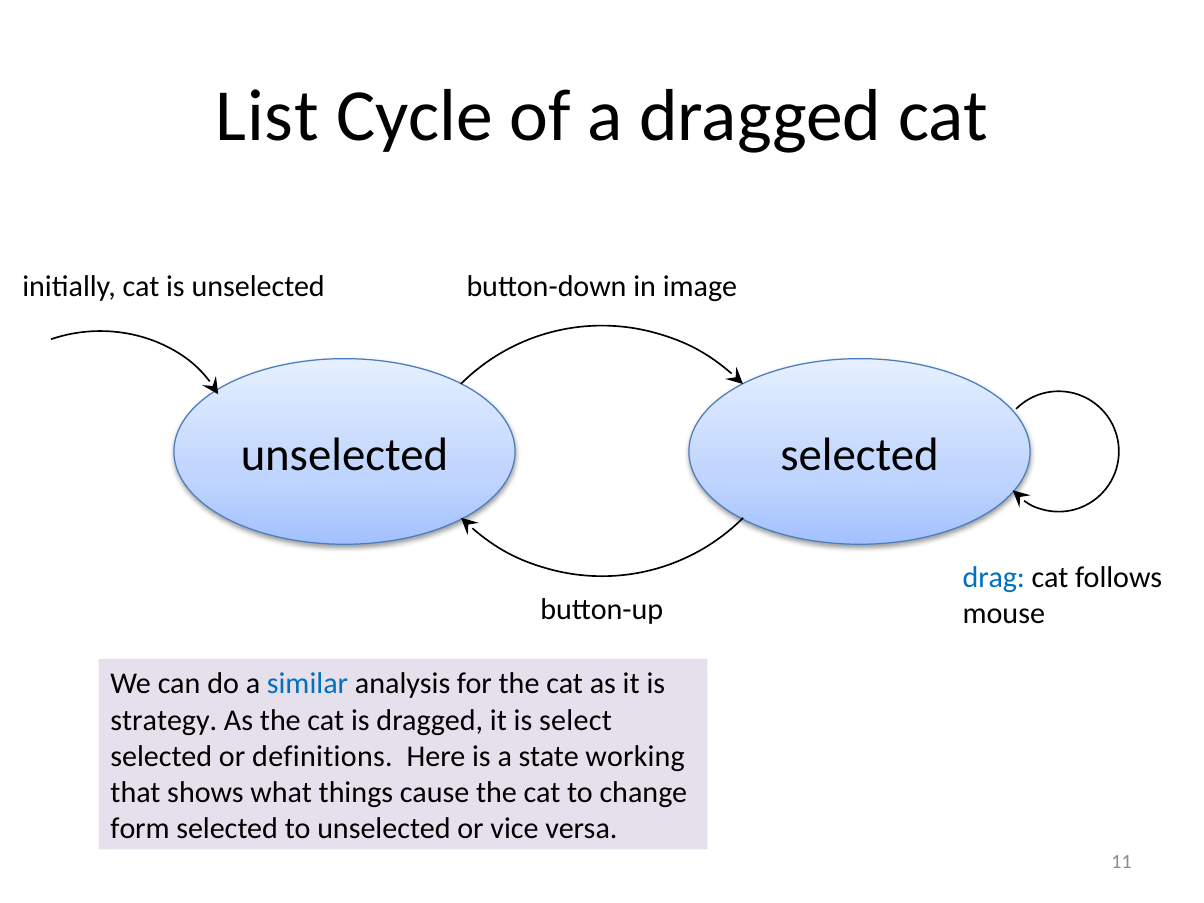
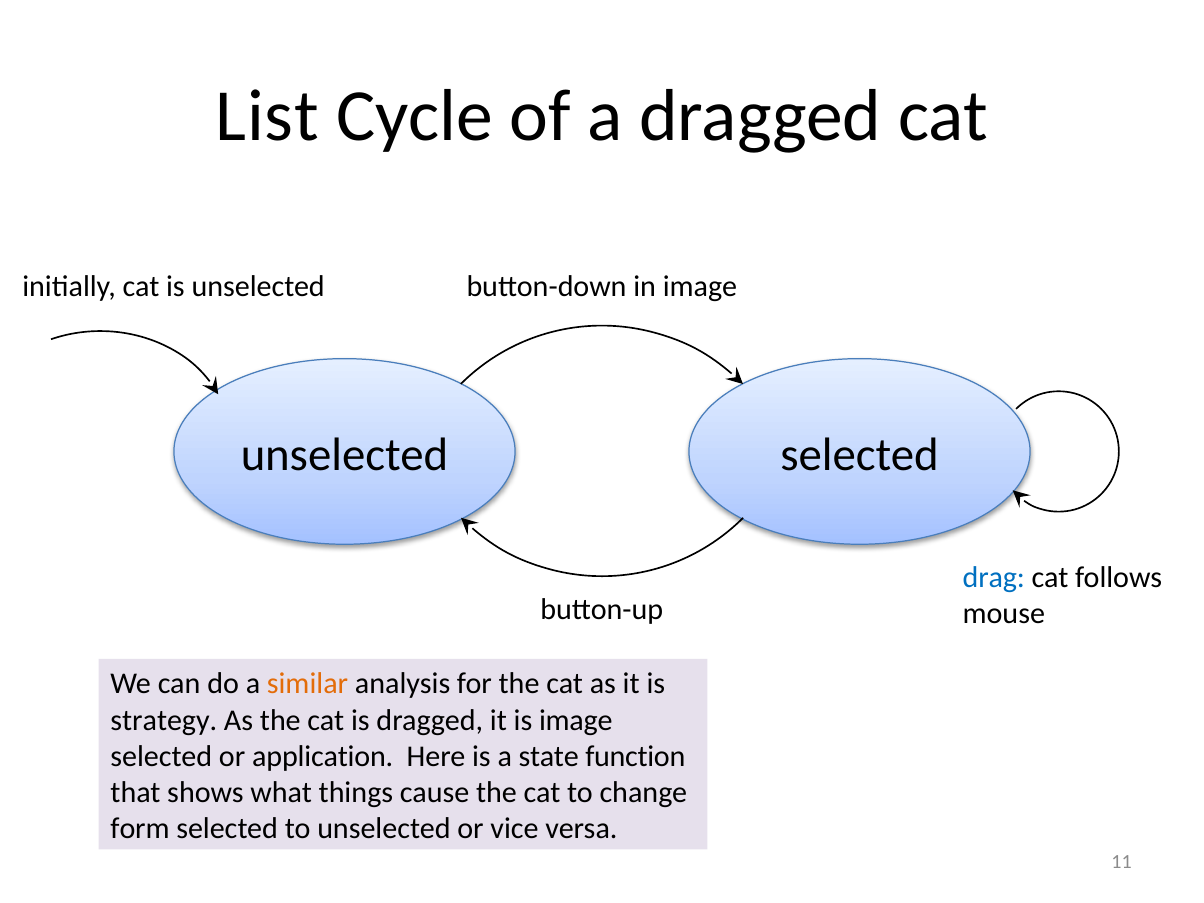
similar colour: blue -> orange (308, 684)
is select: select -> image (576, 720)
definitions: definitions -> application (323, 756)
working: working -> function (635, 756)
